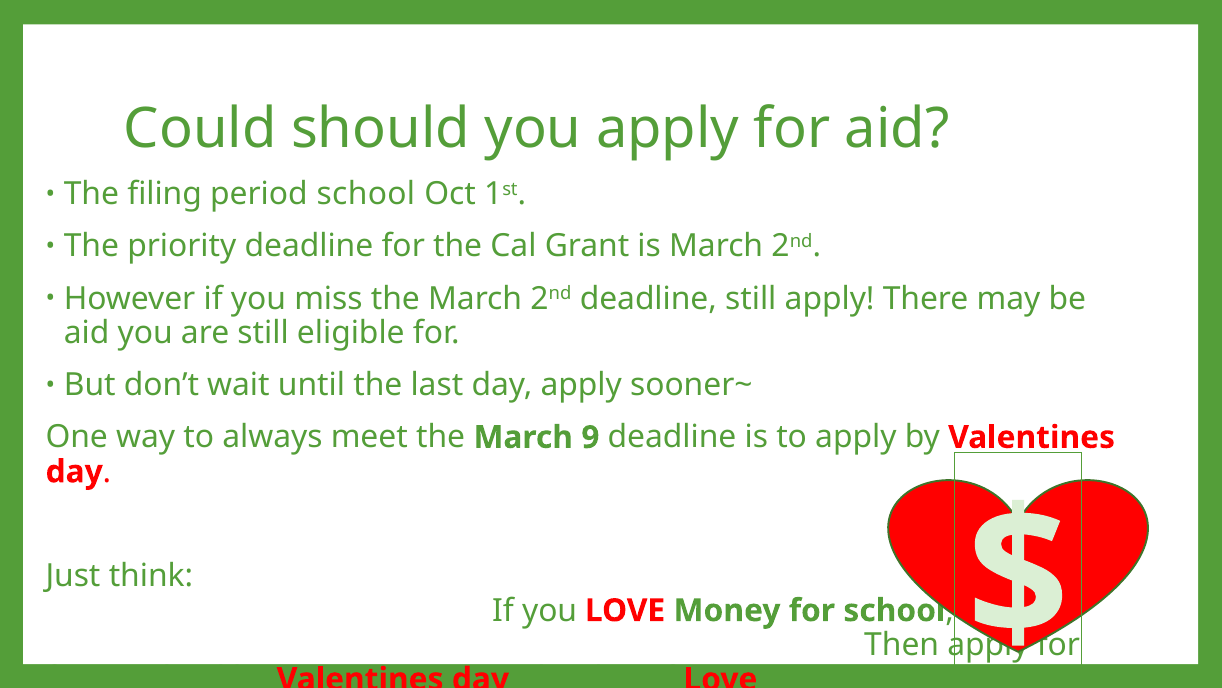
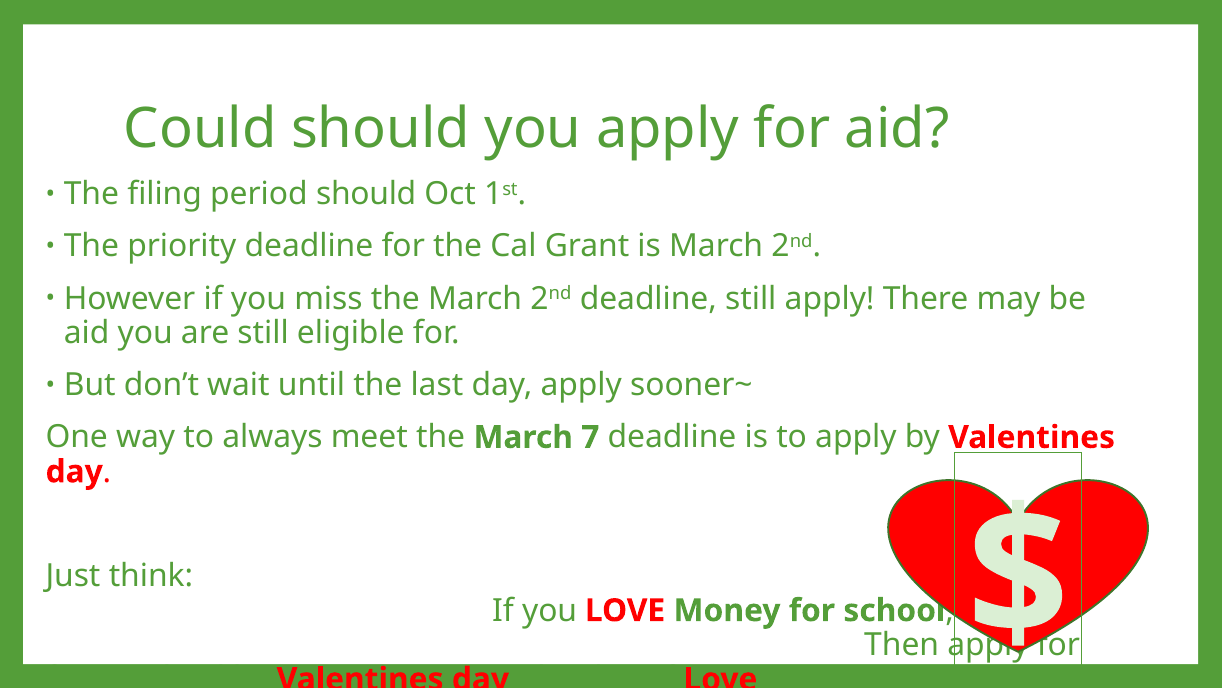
period school: school -> should (366, 194)
9: 9 -> 7 (590, 437)
